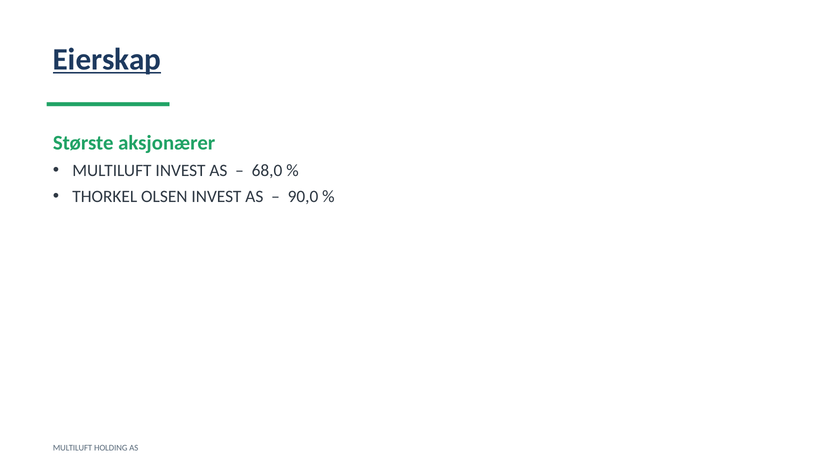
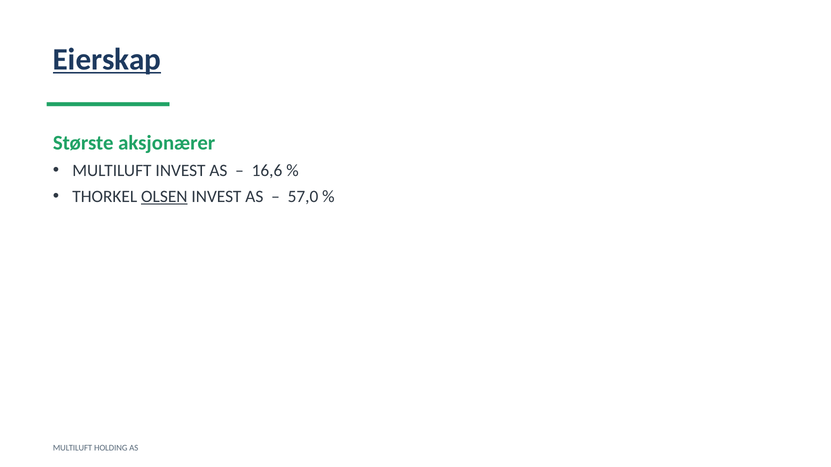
68,0: 68,0 -> 16,6 (267, 171)
OLSEN underline: none -> present (164, 197)
90,0: 90,0 -> 57,0 (303, 197)
